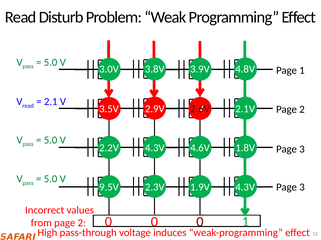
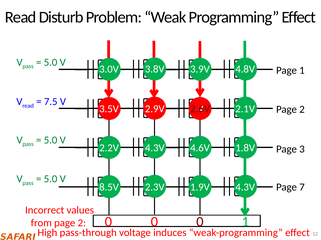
2.1: 2.1 -> 7.5 (51, 102)
9.5V: 9.5V -> 8.5V (109, 188)
3: 3 -> 7 (302, 188)
